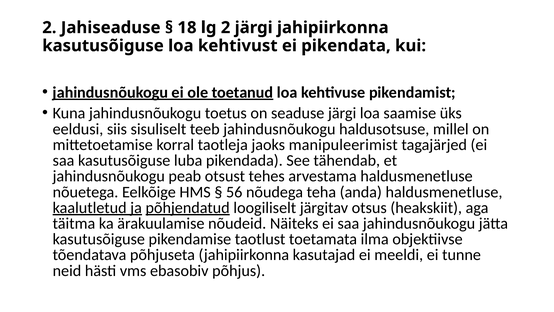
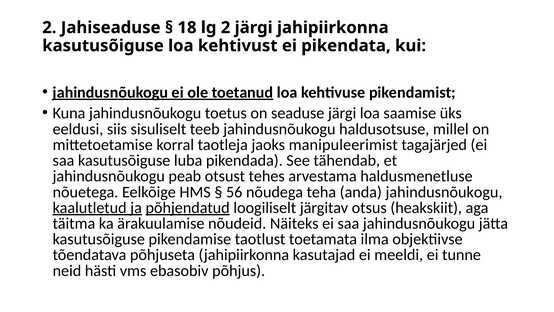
anda haldusmenetluse: haldusmenetluse -> jahindusnõukogu (444, 192)
